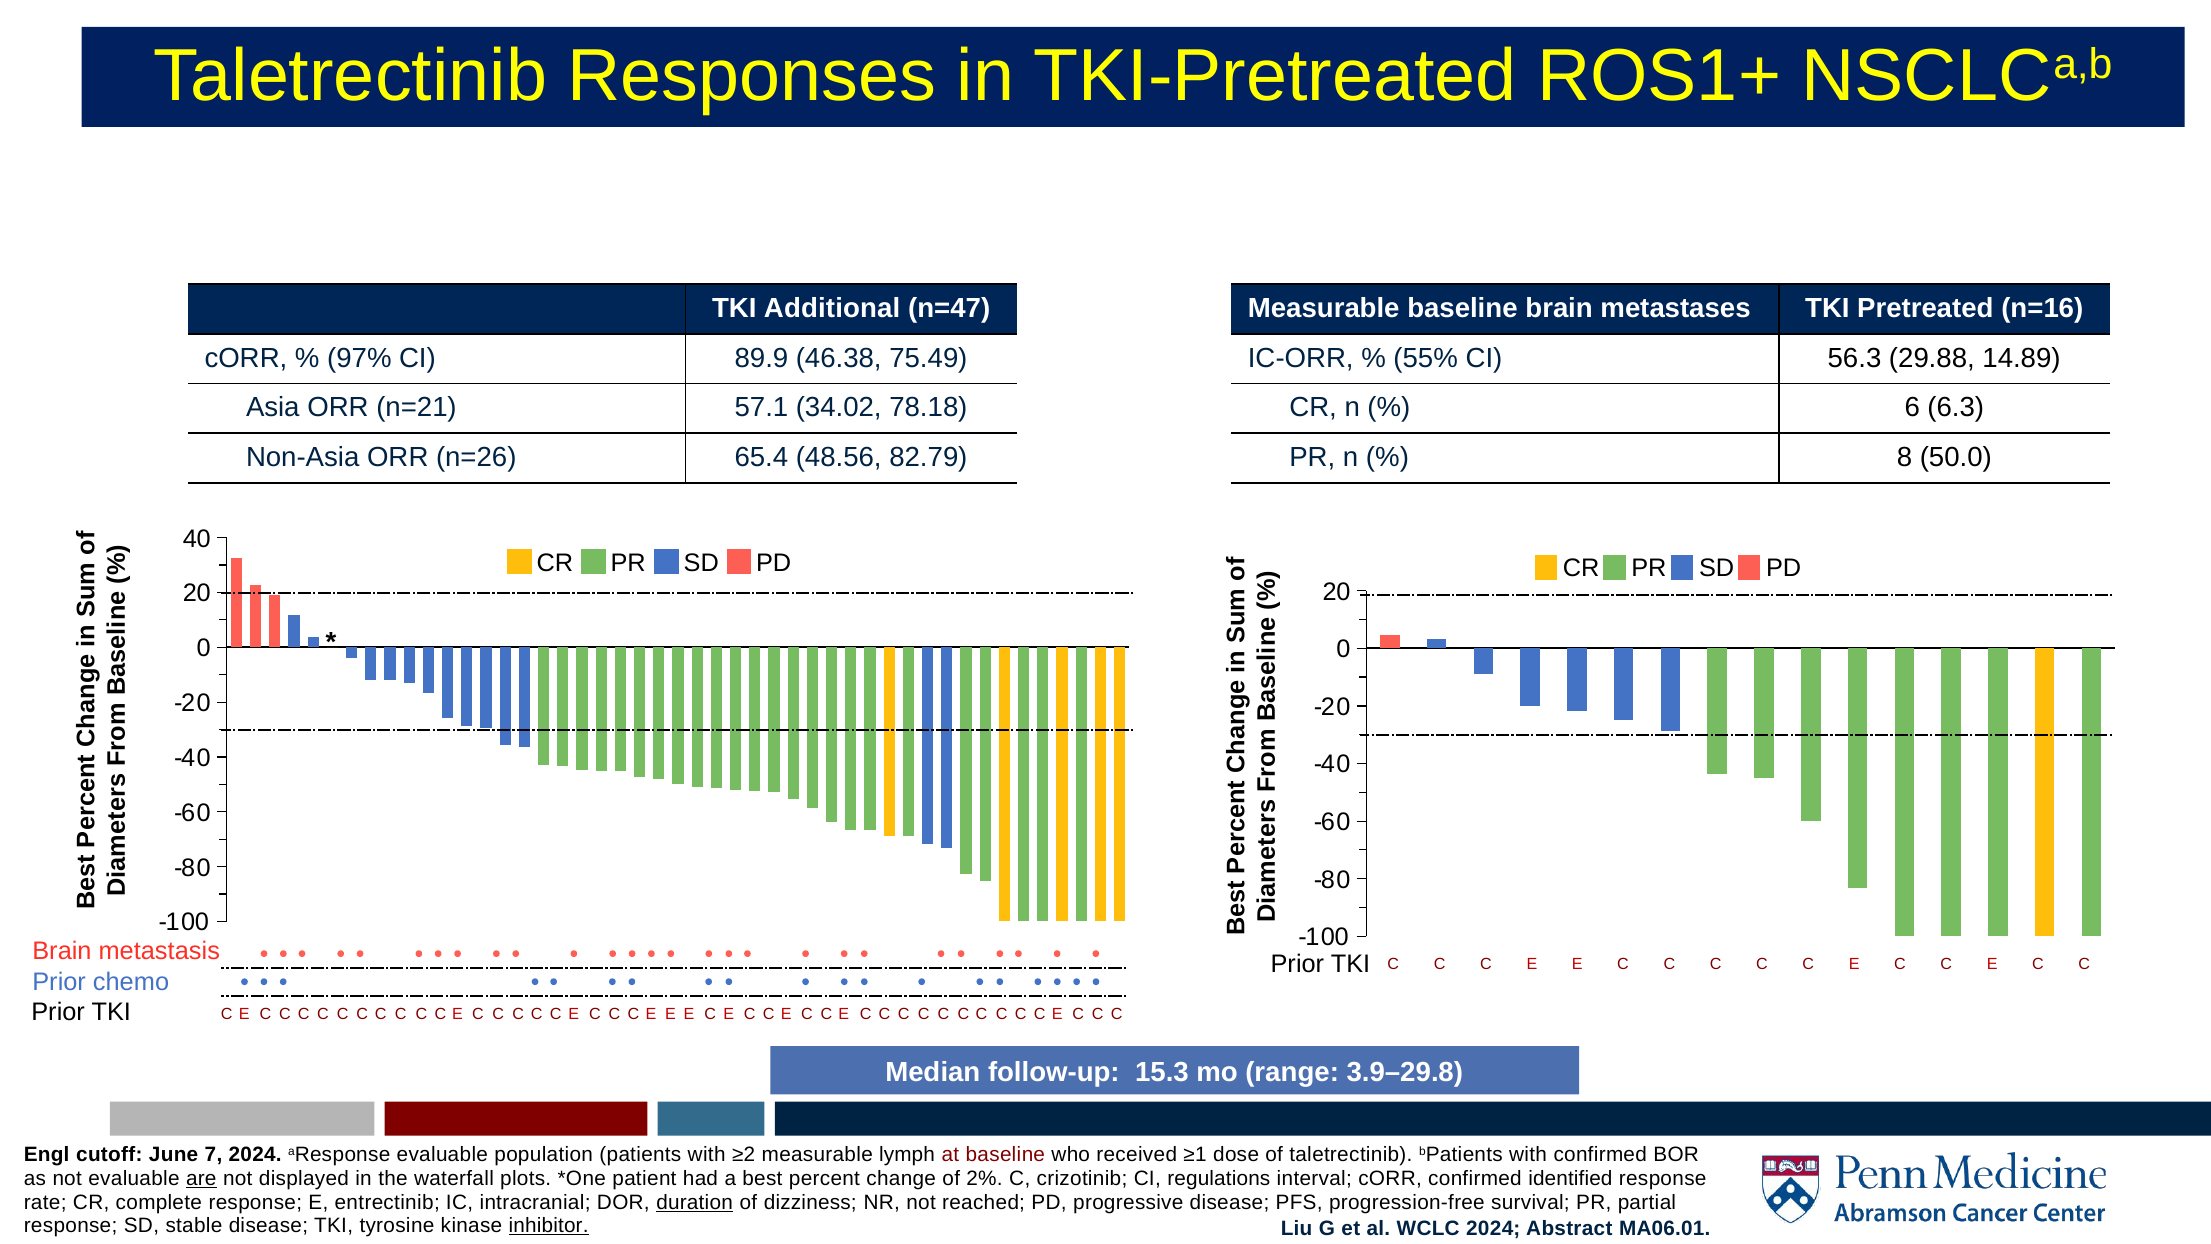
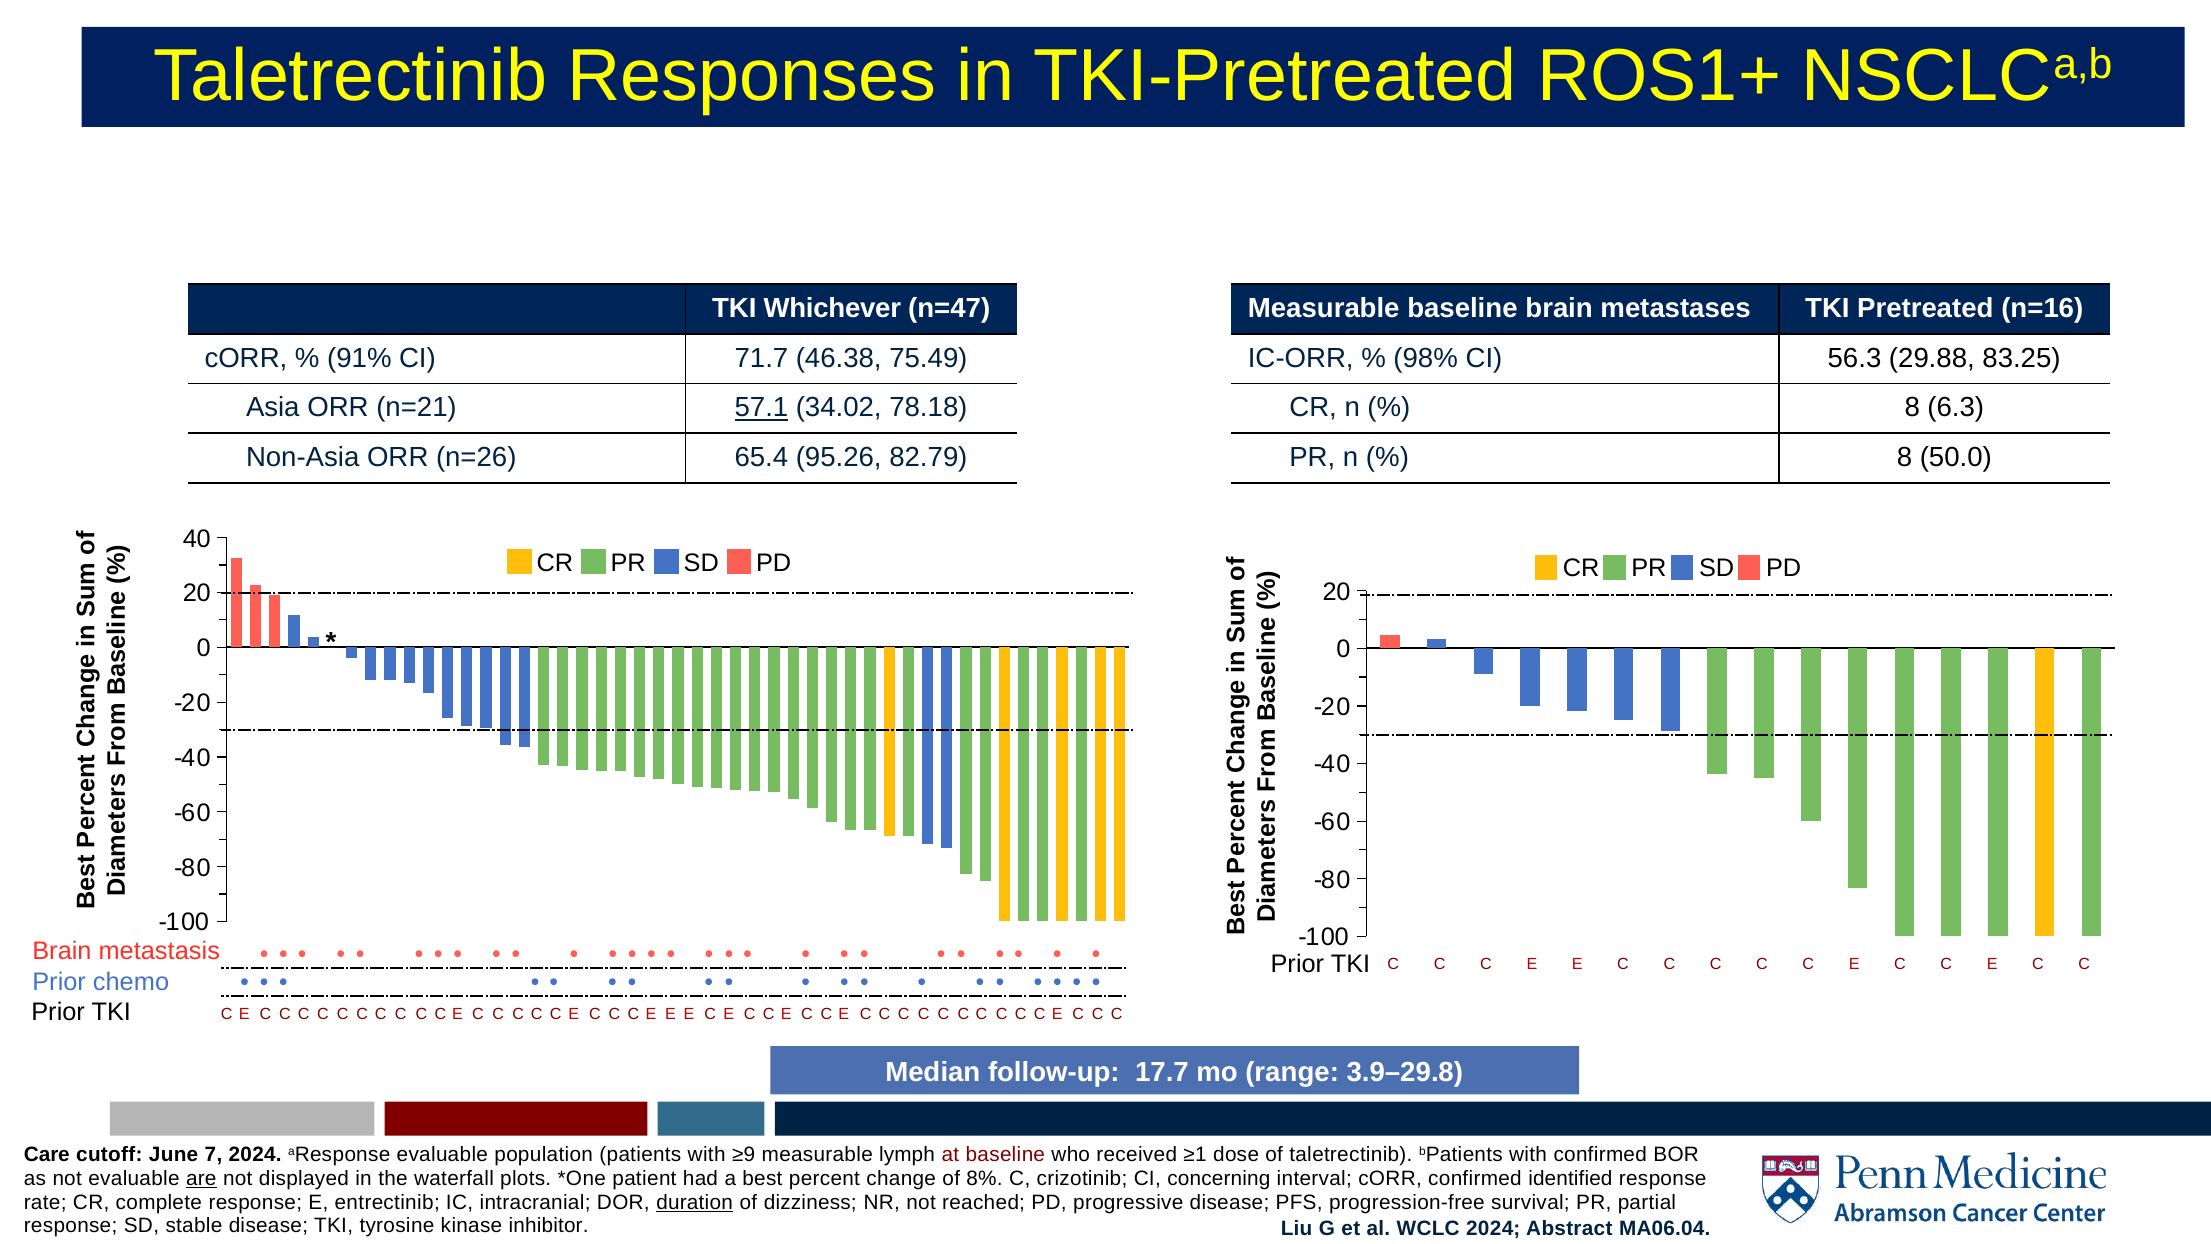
Additional: Additional -> Whichever (832, 308)
97%: 97% -> 91% (359, 358)
89.9: 89.9 -> 71.7 (761, 358)
55%: 55% -> 98% (1426, 358)
14.89: 14.89 -> 83.25 (2021, 358)
57.1 underline: none -> present (761, 408)
6: 6 -> 8 (1912, 408)
48.56: 48.56 -> 95.26 (839, 458)
15.3: 15.3 -> 17.7 (1162, 1072)
Engl: Engl -> Care (47, 1155)
≥2: ≥2 -> ≥9 (744, 1155)
2%: 2% -> 8% (984, 1178)
regulations: regulations -> concerning (1219, 1178)
inhibitor underline: present -> none (549, 1226)
MA06.01: MA06.01 -> MA06.04 (1665, 1229)
